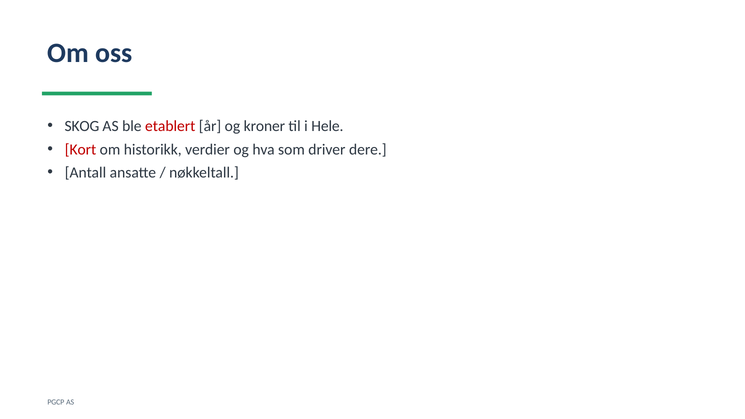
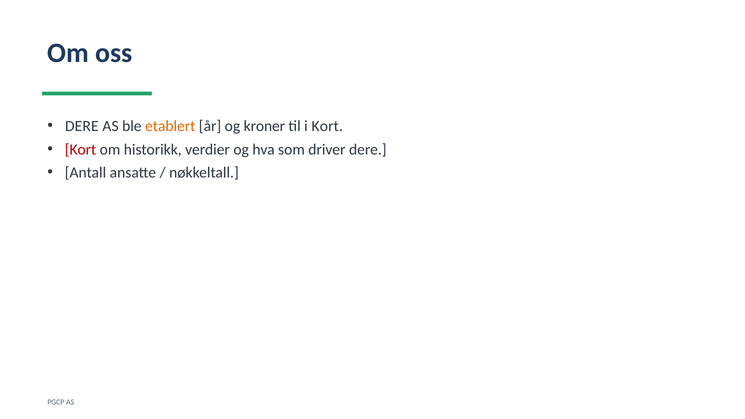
SKOG: SKOG -> DERE (82, 126)
etablert colour: red -> orange (170, 126)
i Hele: Hele -> Kort (327, 126)
